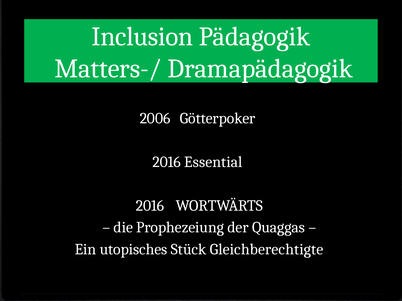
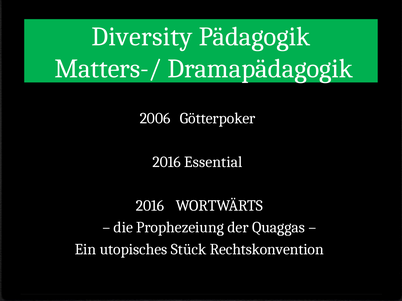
Inclusion: Inclusion -> Diversity (142, 37)
Gleichberechtigte: Gleichberechtigte -> Rechtskonvention (267, 250)
